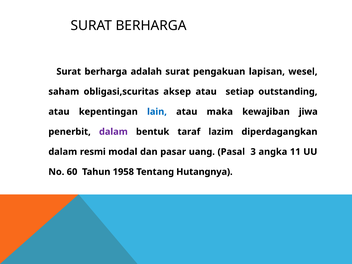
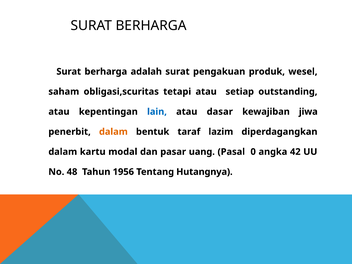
lapisan: lapisan -> produk (267, 72)
aksep: aksep -> tetapi (177, 92)
maka: maka -> dasar (220, 112)
dalam colour: purple -> orange (113, 132)
resmi: resmi -> kartu (93, 152)
3: 3 -> 0 (253, 152)
11: 11 -> 42 (295, 152)
60: 60 -> 48 (72, 172)
1958: 1958 -> 1956 (123, 172)
